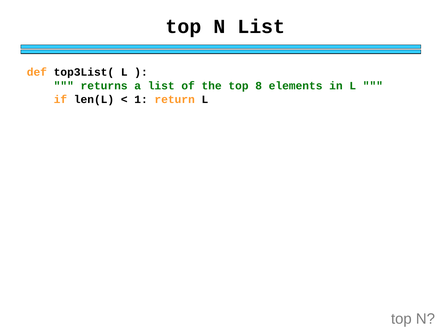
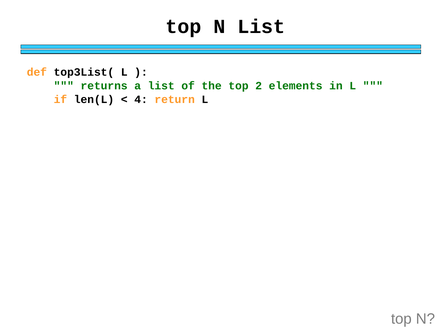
8: 8 -> 2 (259, 86)
1: 1 -> 4 (141, 100)
